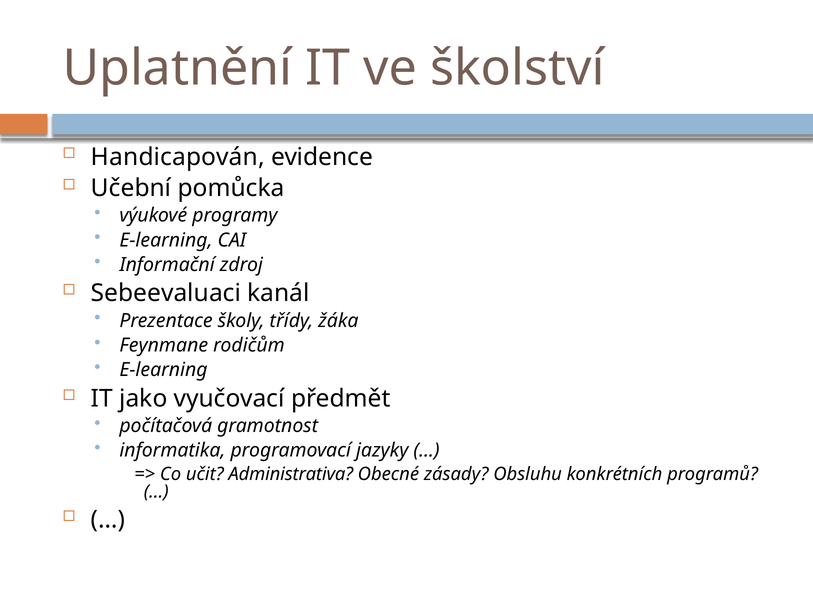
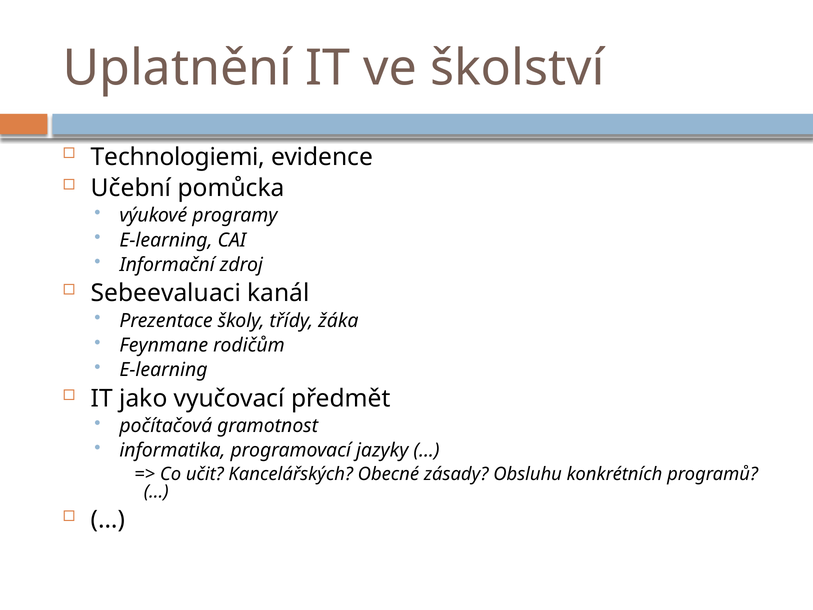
Handicapován: Handicapován -> Technologiemi (178, 157)
Administrativa: Administrativa -> Kancelářských (291, 474)
